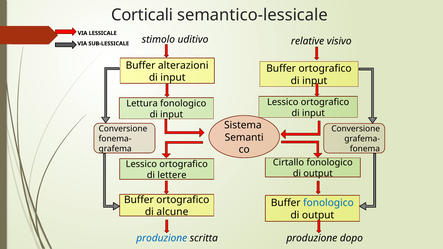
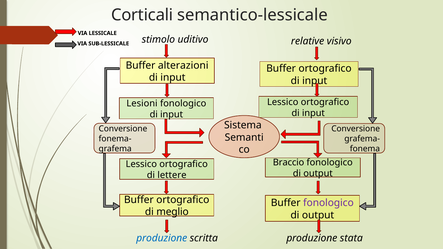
Lettura: Lettura -> Lesioni (142, 103)
Cirtallo: Cirtallo -> Braccio (289, 163)
fonologico colour: blue -> purple (328, 203)
alcune: alcune -> meglio (173, 212)
dopo: dopo -> stata (351, 238)
